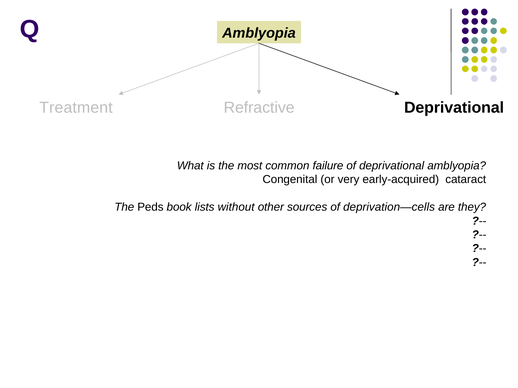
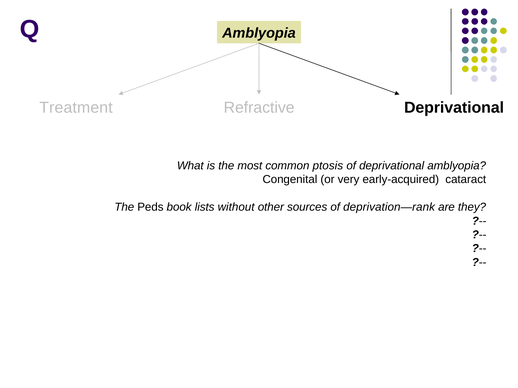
failure: failure -> ptosis (328, 166)
deprivation—cells: deprivation—cells -> deprivation—rank (389, 207)
